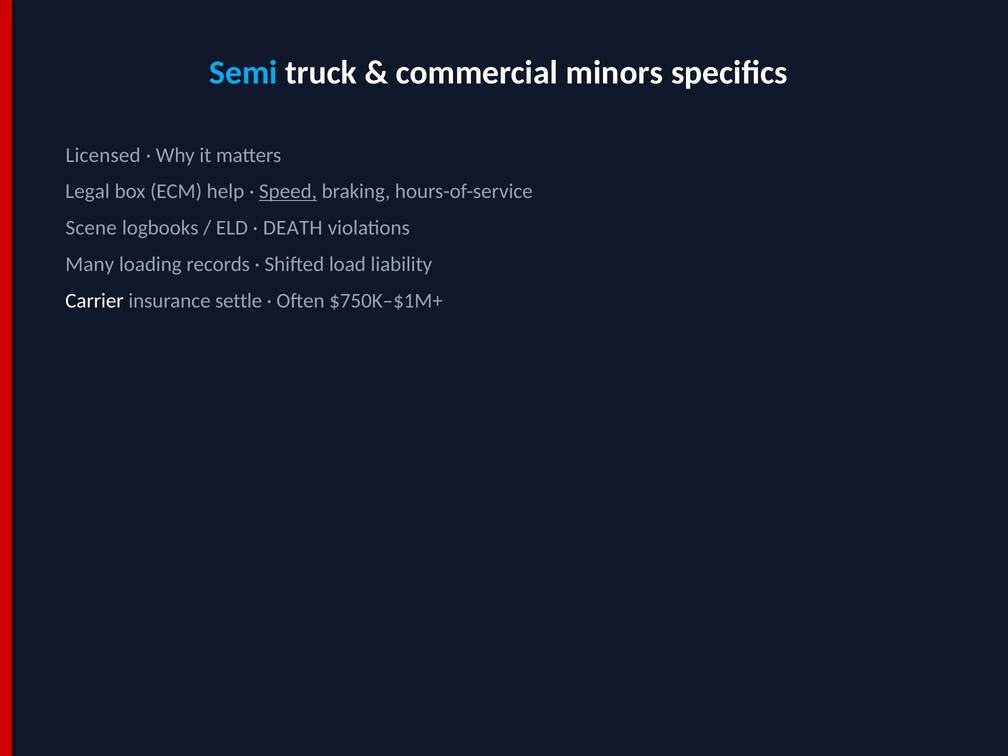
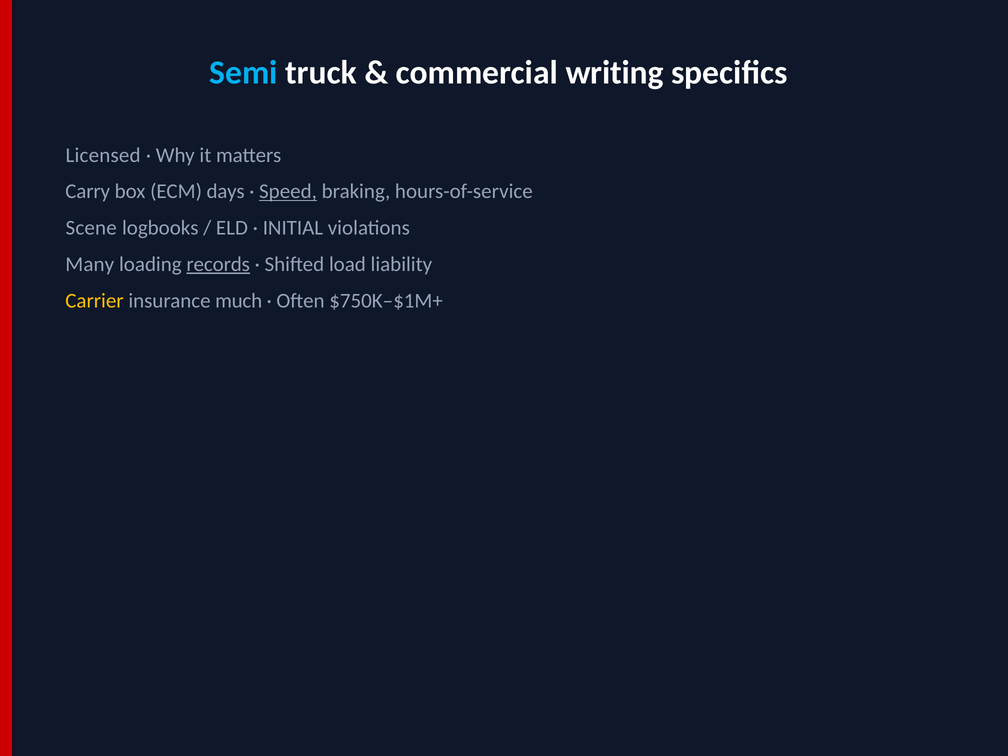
minors: minors -> writing (615, 73)
Legal: Legal -> Carry (88, 191)
help: help -> days (226, 191)
DEATH: DEATH -> INITIAL (293, 228)
records underline: none -> present (218, 264)
Carrier colour: white -> yellow (94, 301)
settle: settle -> much (239, 301)
